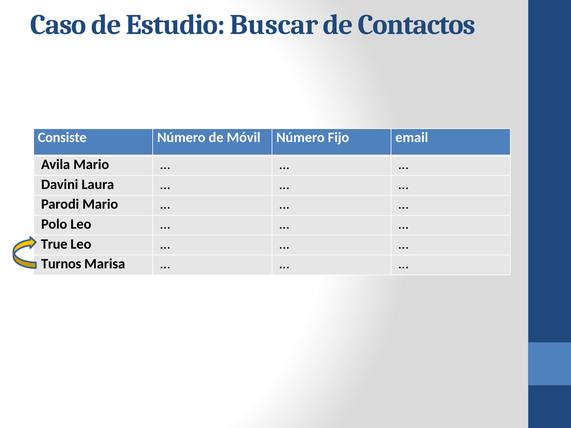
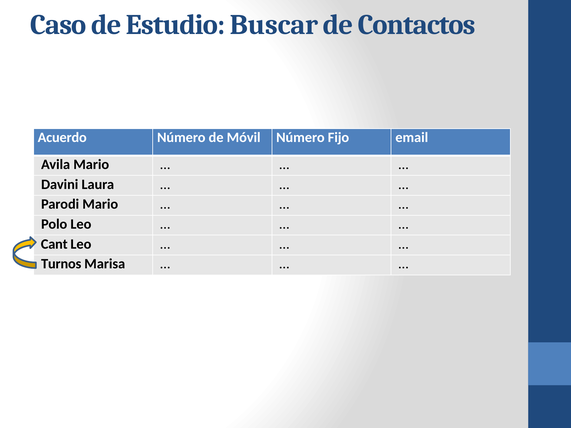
Consiste: Consiste -> Acuerdo (62, 138)
True: True -> Cant (54, 244)
